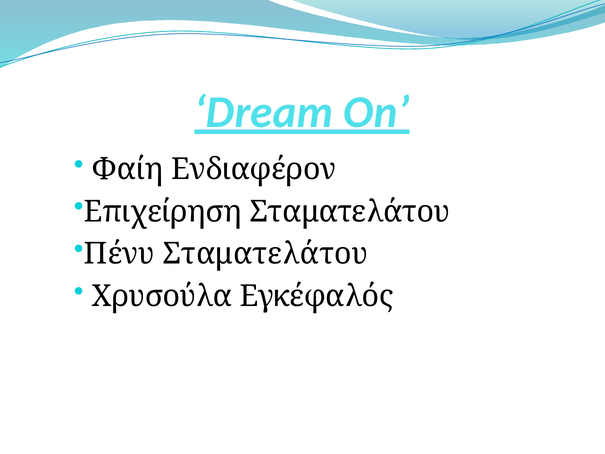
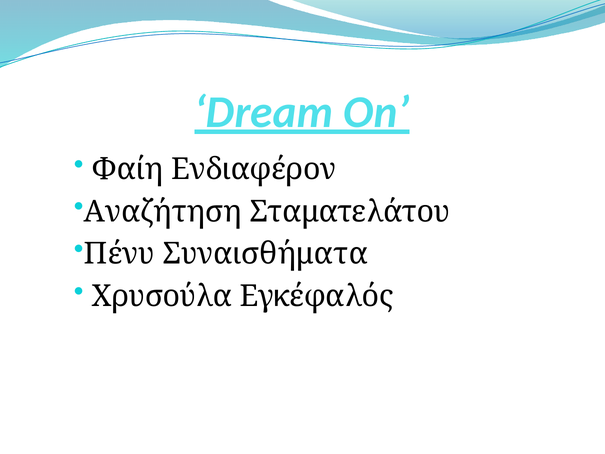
Επιχείρηση: Επιχείρηση -> Αναζήτηση (163, 211)
Πένυ Σταματελάτου: Σταματελάτου -> Συναισθήματα (265, 254)
